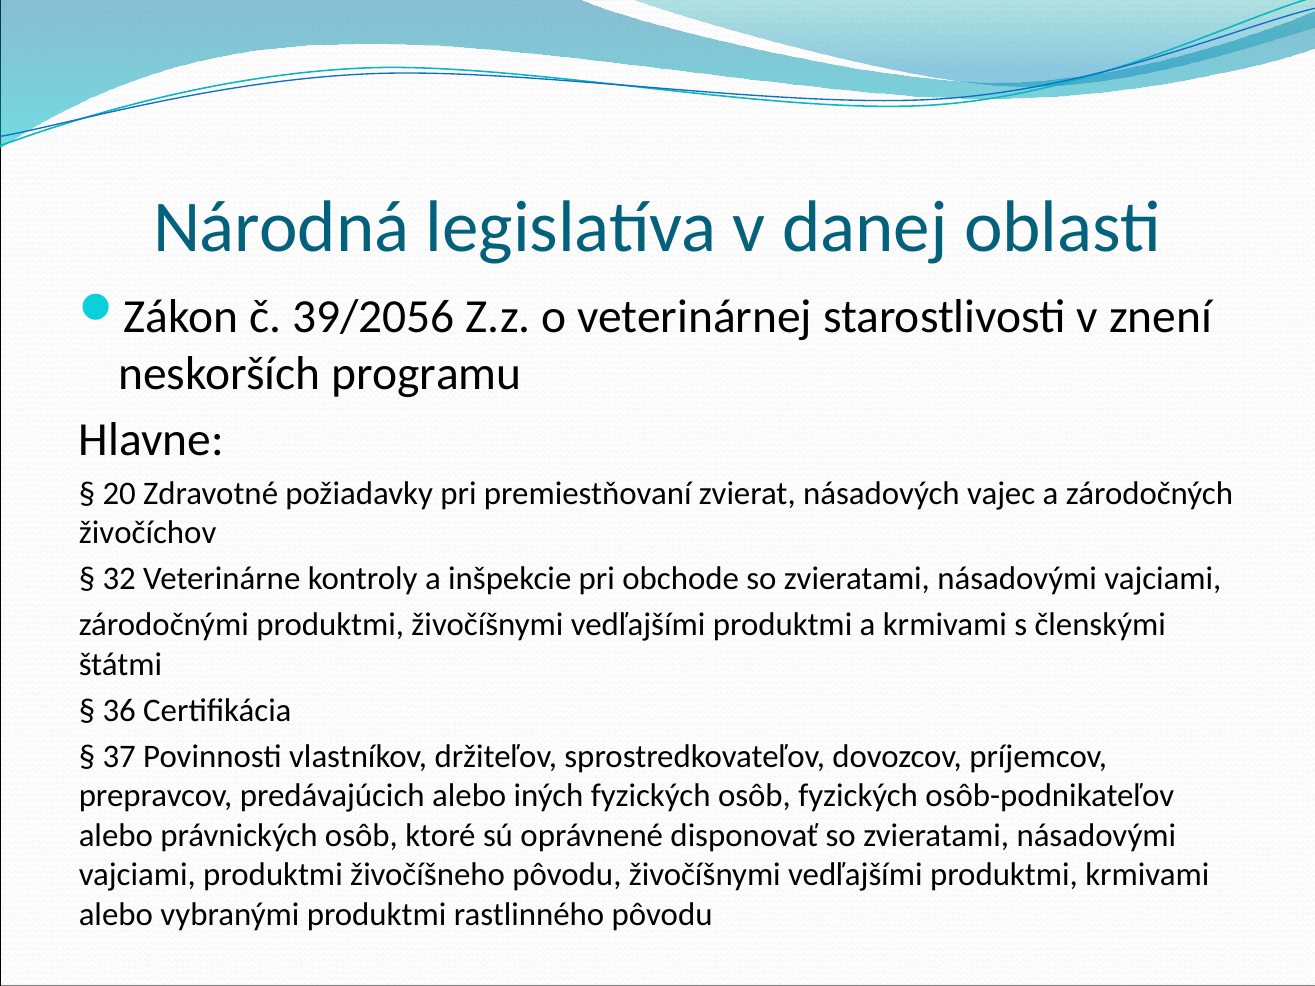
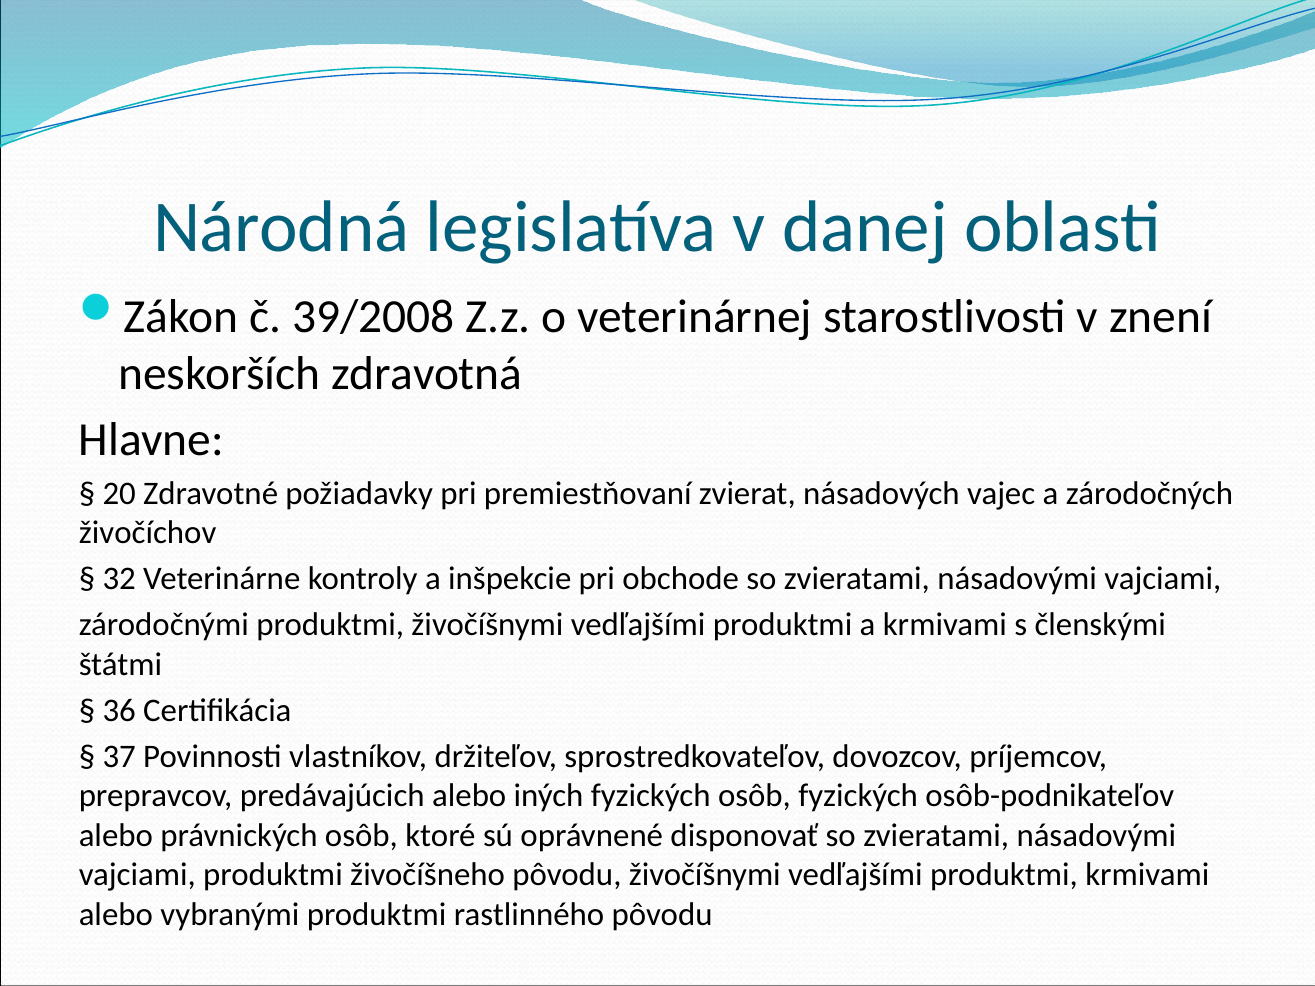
39/2056: 39/2056 -> 39/2008 (373, 317)
programu: programu -> zdravotná (427, 374)
